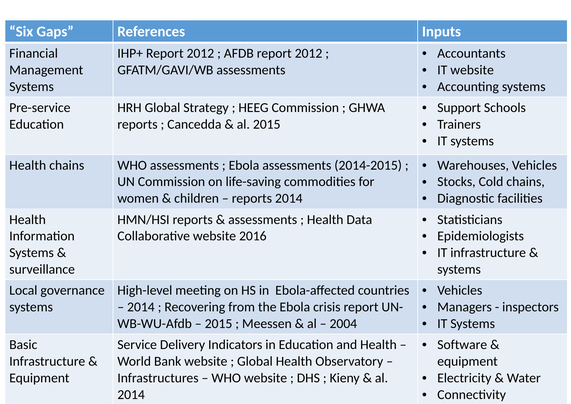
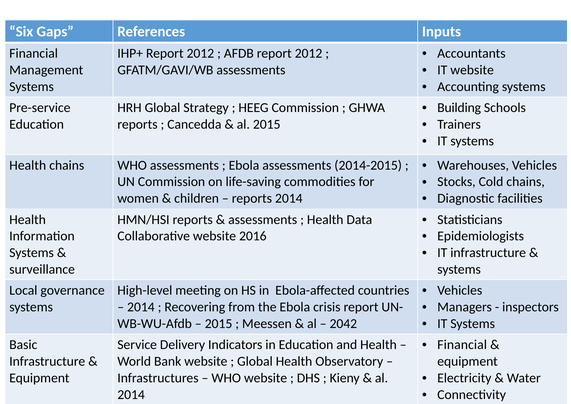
Support: Support -> Building (459, 108)
2004: 2004 -> 2042 (343, 323)
Software: Software -> Financial (462, 345)
